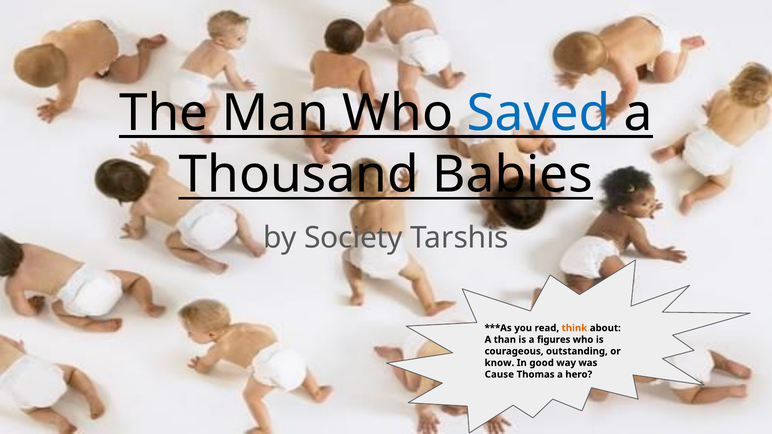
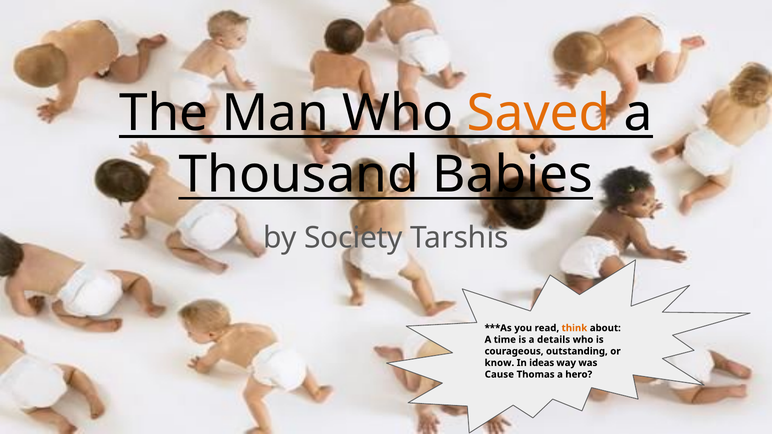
Saved colour: blue -> orange (538, 113)
than: than -> time (505, 340)
figures: figures -> details (554, 340)
good: good -> ideas (542, 363)
